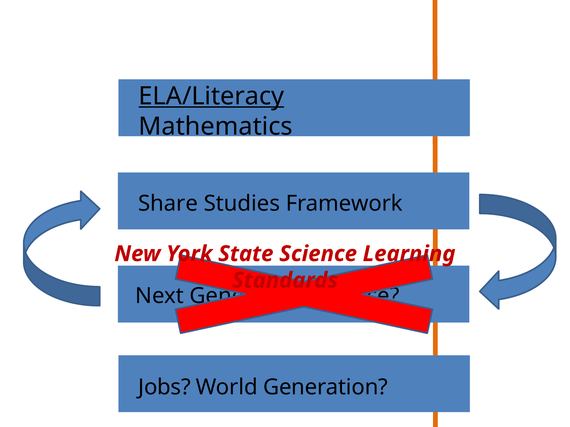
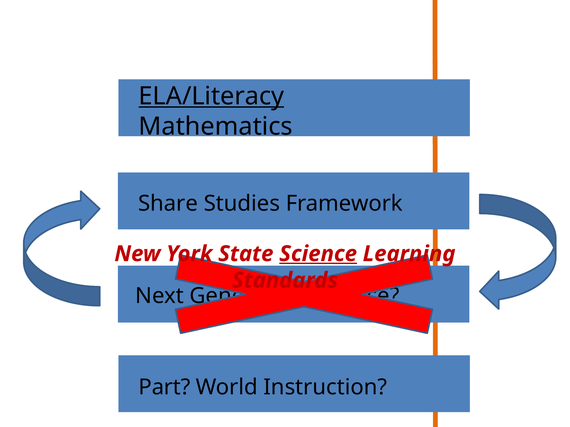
Science underline: none -> present (318, 254)
Jobs: Jobs -> Part (164, 388)
World Generation: Generation -> Instruction (325, 388)
